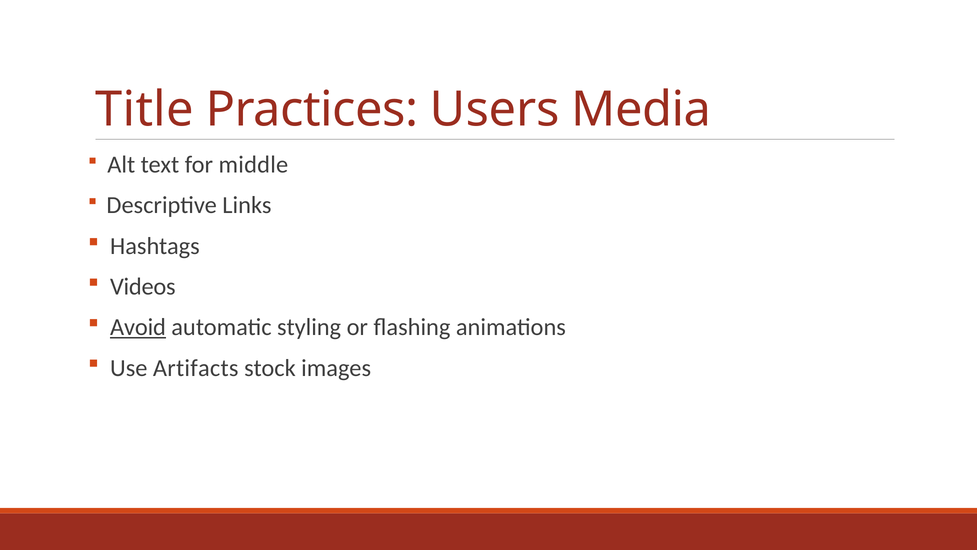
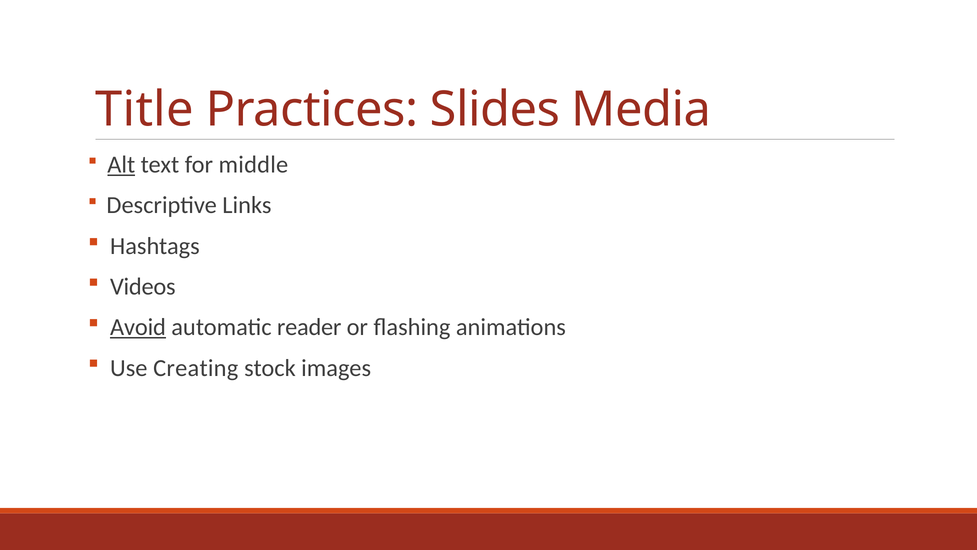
Users: Users -> Slides (495, 109)
Alt underline: none -> present (121, 165)
styling: styling -> reader (309, 327)
Artifacts: Artifacts -> Creating (196, 368)
